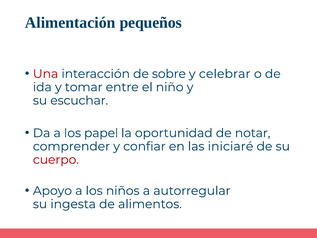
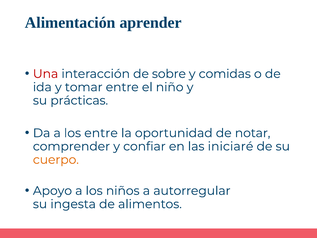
pequeños: pequeños -> aprender (151, 23)
celebrar: celebrar -> comidas (225, 74)
escuchar: escuchar -> prácticas (79, 100)
los papel: papel -> entre (101, 133)
cuerpo colour: red -> orange (56, 160)
